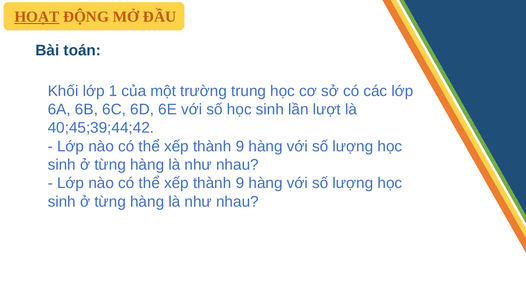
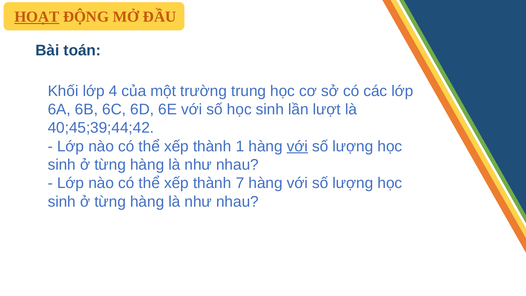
1: 1 -> 4 (113, 91)
9: 9 -> 1 (240, 146)
với underline: none -> present (297, 146)
9: 9 -> 7 (240, 183)
